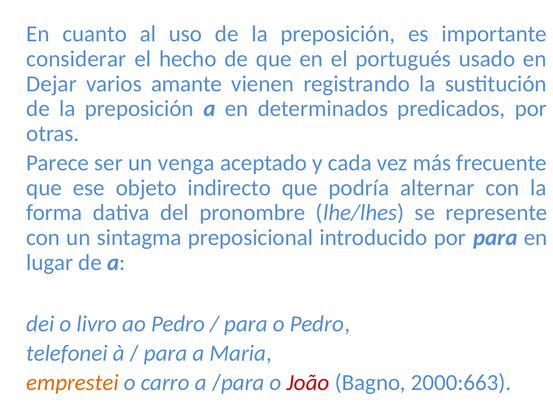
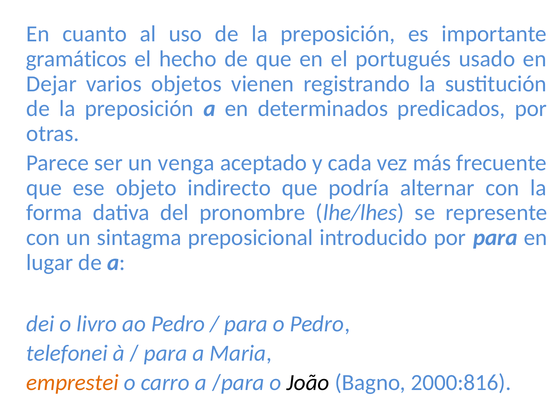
considerar: considerar -> gramáticos (76, 59)
amante: amante -> objetos (186, 84)
João colour: red -> black (308, 382)
2000:663: 2000:663 -> 2000:816 (461, 382)
